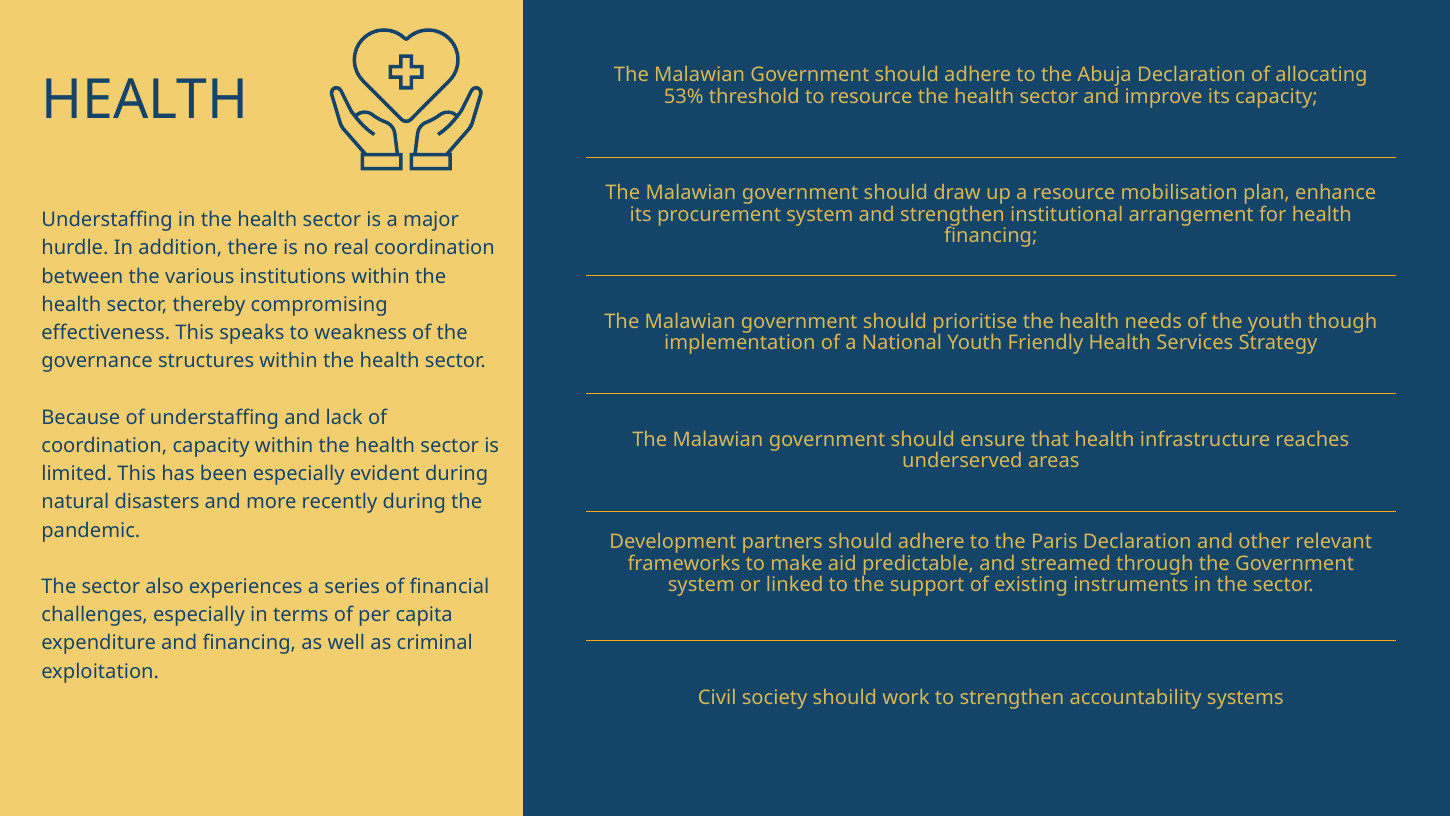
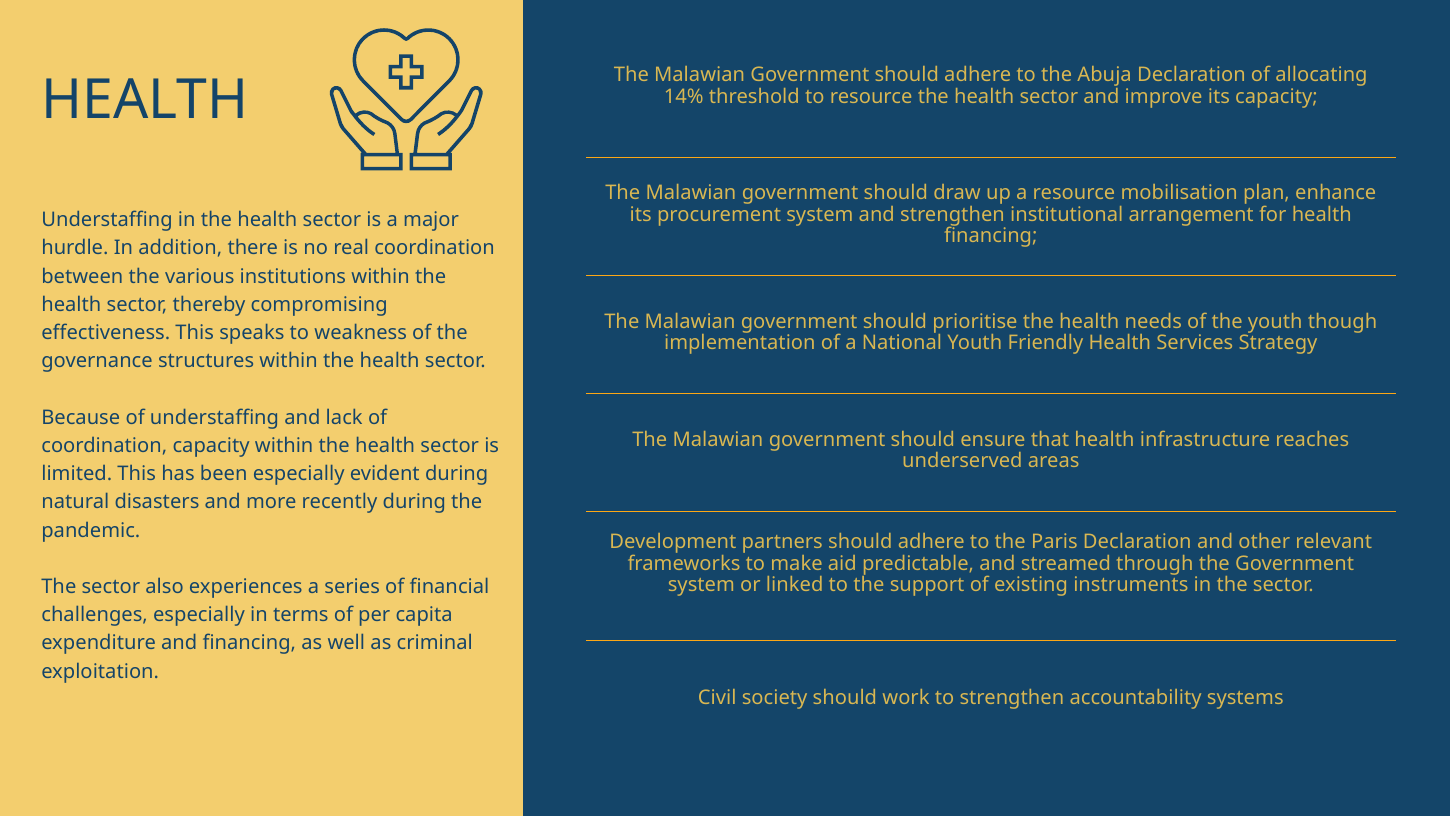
53%: 53% -> 14% (684, 96)
